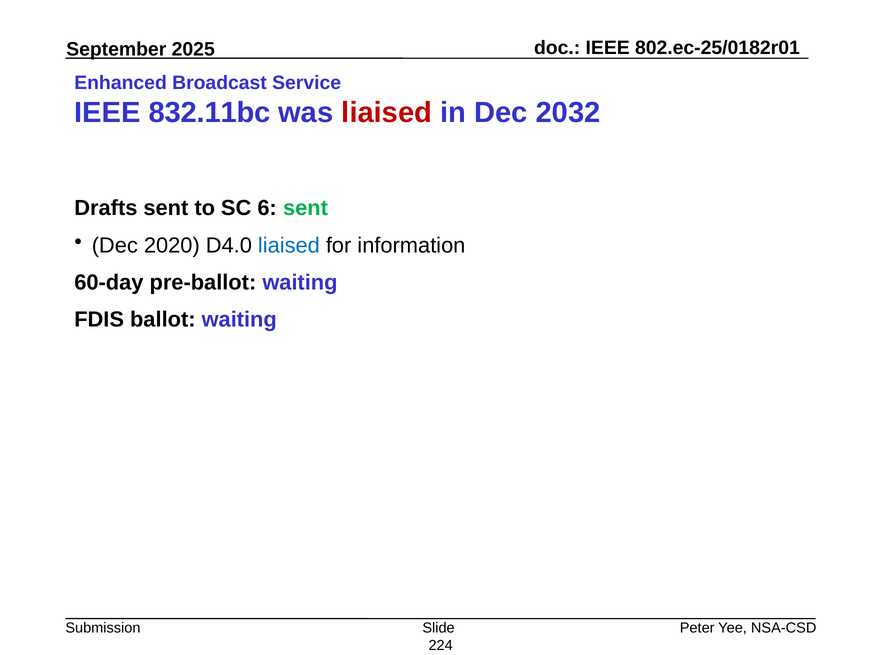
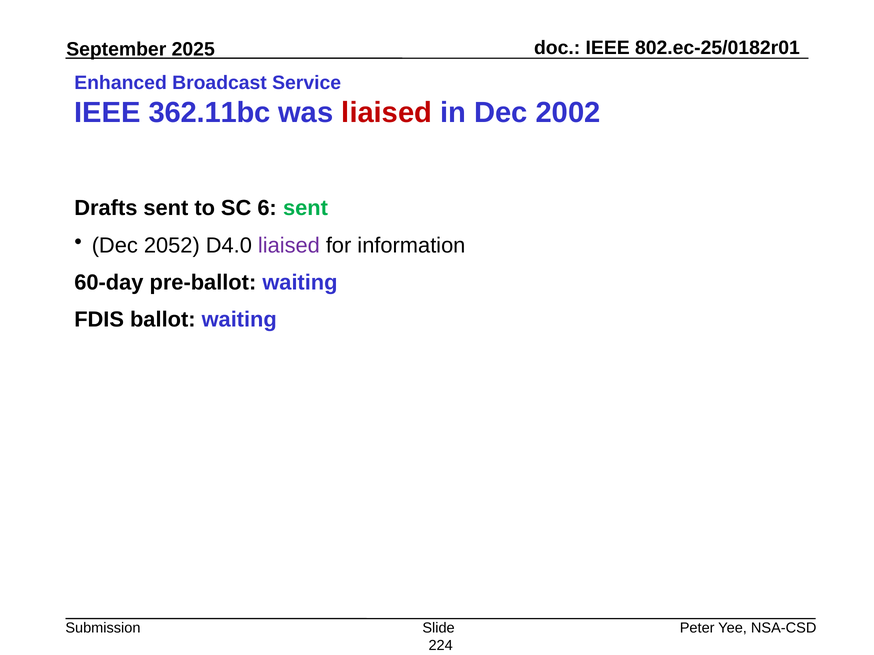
832.11bc: 832.11bc -> 362.11bc (210, 113)
2032: 2032 -> 2002 (568, 113)
2020: 2020 -> 2052 (172, 246)
liaised colour: blue -> purple (289, 246)
